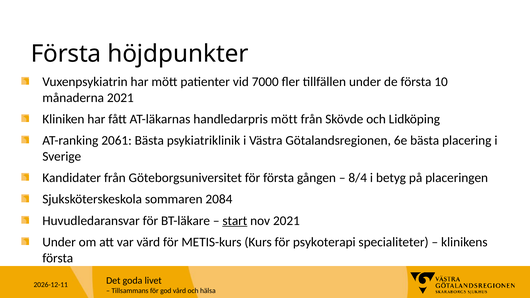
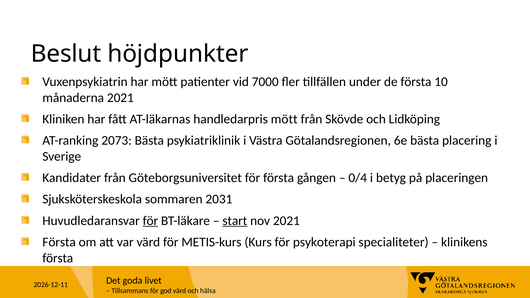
Första: Första -> Beslut (66, 54)
2061: 2061 -> 2073 (117, 141)
8/4: 8/4 -> 0/4 (358, 178)
2084: 2084 -> 2031 (219, 199)
för underline: none -> present (150, 221)
Under: Under -> Första (59, 242)
